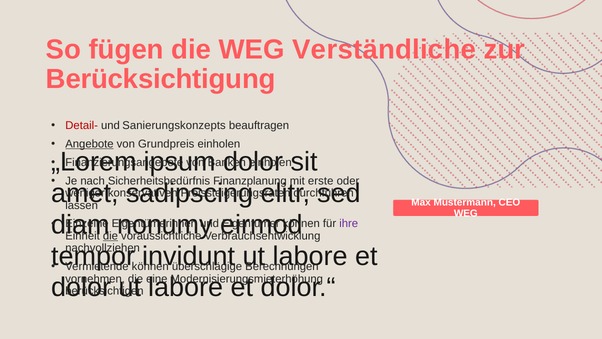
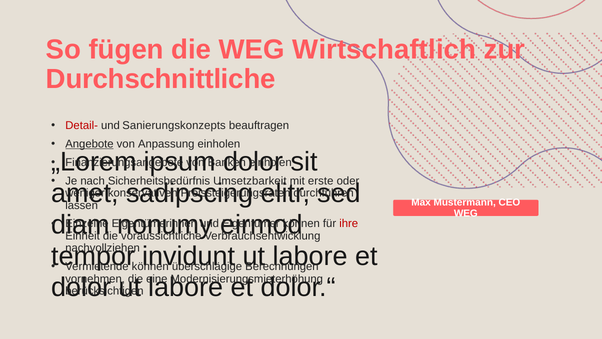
Verständliche: Verständliche -> Wirtschaftlich (384, 49)
Berücksichtigung: Berücksichtigung -> Durchschnittliche (161, 79)
Grundpreis: Grundpreis -> Anpassung (166, 144)
Finanzplanung: Finanzplanung -> Umsetzbarkeit (250, 181)
ihre colour: purple -> red (349, 224)
die underline: present -> none (110, 236)
